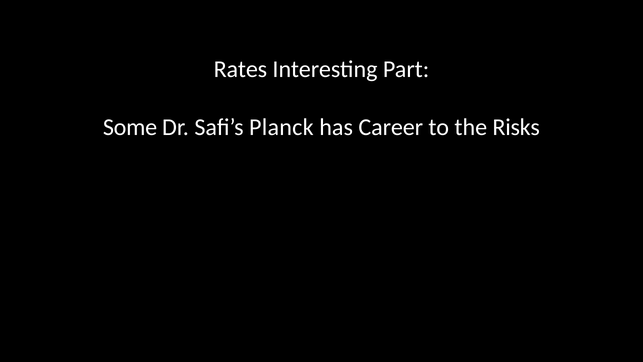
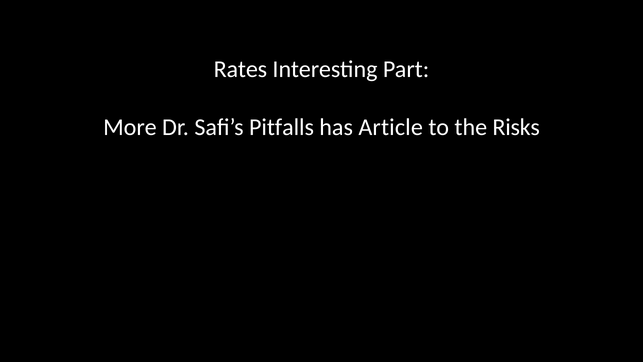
Some: Some -> More (130, 127)
Planck: Planck -> Pitfalls (282, 127)
Career: Career -> Article (391, 127)
